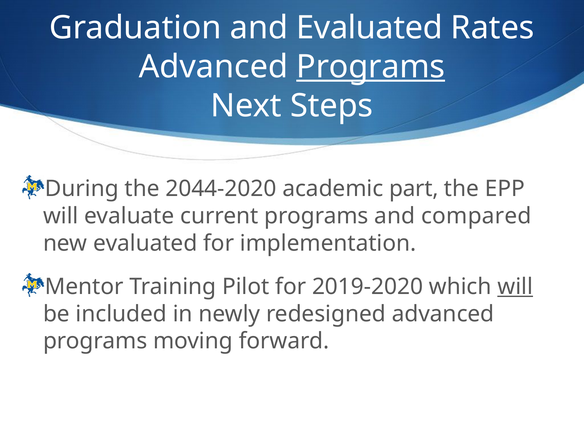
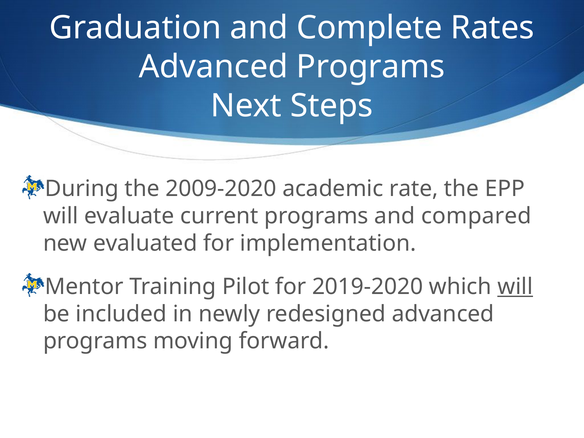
and Evaluated: Evaluated -> Complete (369, 28)
Programs underline: present -> none (371, 67)
2044-2020: 2044-2020 -> 2009-2020 (221, 189)
part: part -> rate (414, 189)
